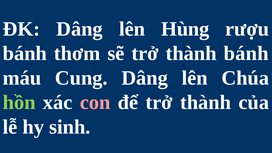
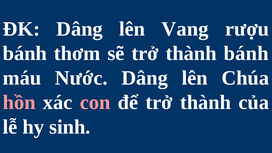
Hùng: Hùng -> Vang (185, 29)
Cung: Cung -> Nước (81, 78)
hồn colour: light green -> pink (19, 102)
